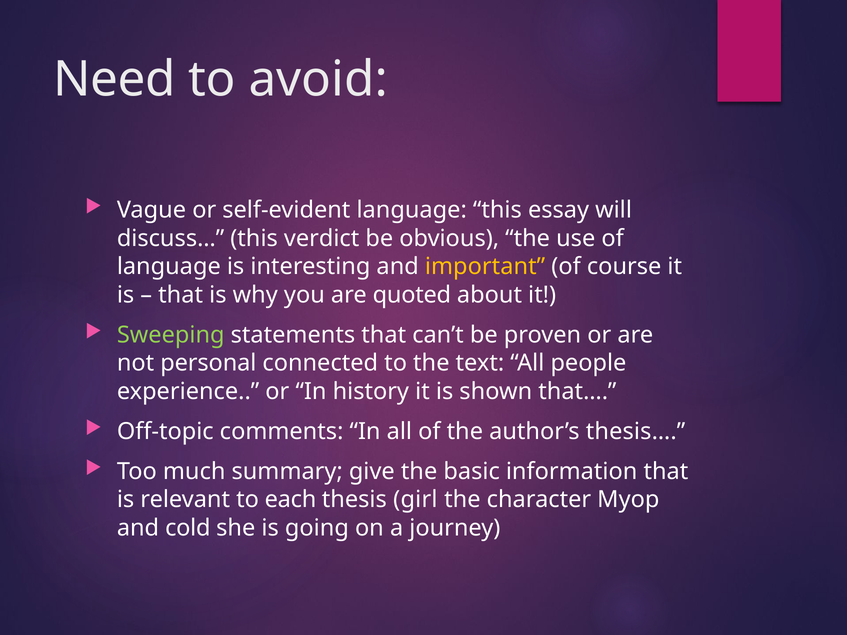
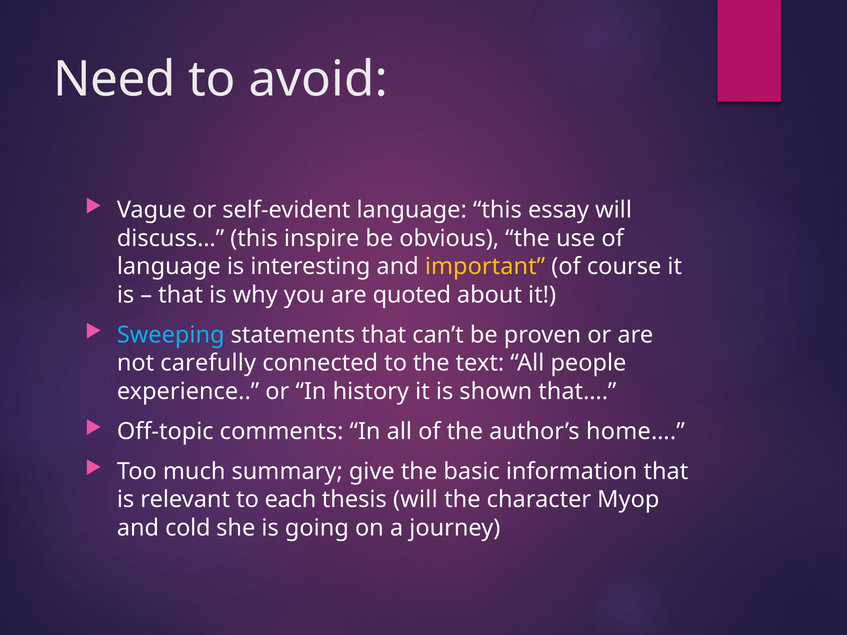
verdict: verdict -> inspire (322, 238)
Sweeping colour: light green -> light blue (171, 335)
personal: personal -> carefully (208, 363)
thesis…: thesis… -> home… (636, 431)
thesis girl: girl -> will (415, 500)
